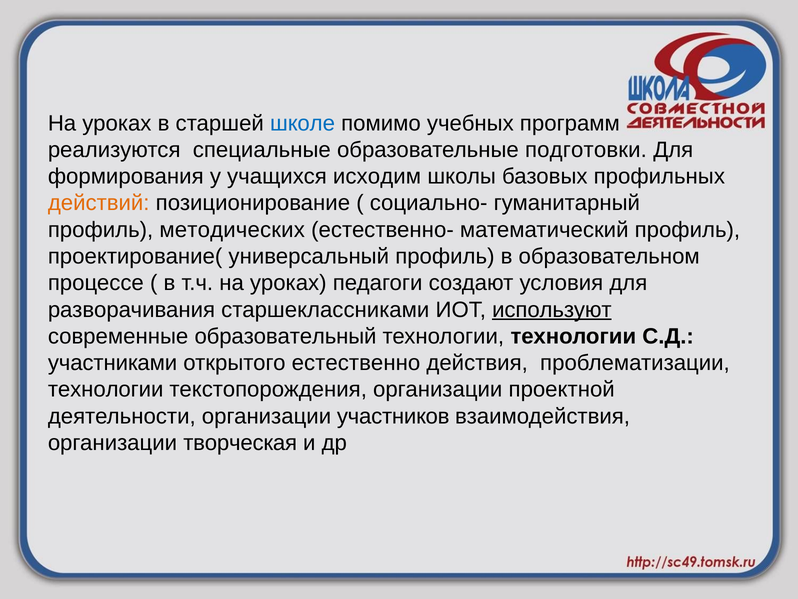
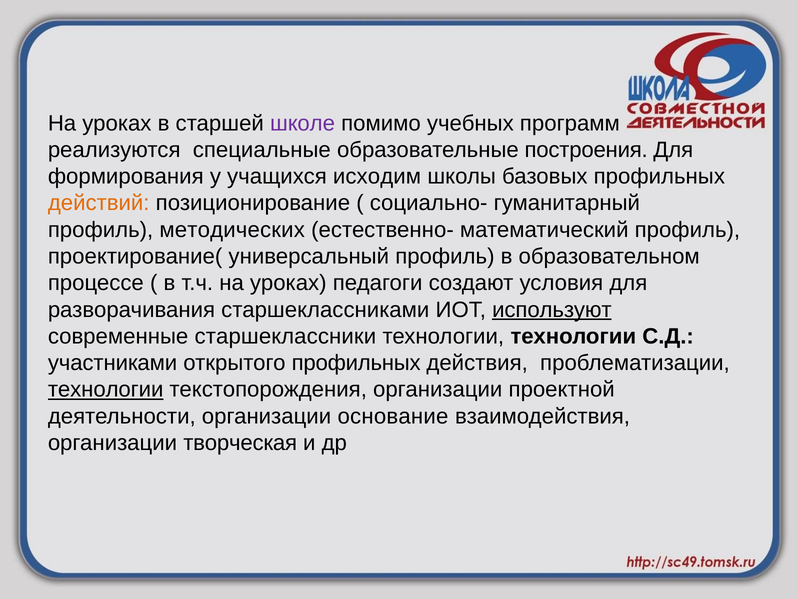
школе colour: blue -> purple (303, 123)
подготовки: подготовки -> построения (586, 150)
образовательный: образовательный -> старшеклассники (285, 336)
открытого естественно: естественно -> профильных (356, 363)
технологии underline: none -> present (106, 389)
участников: участников -> основание (393, 416)
